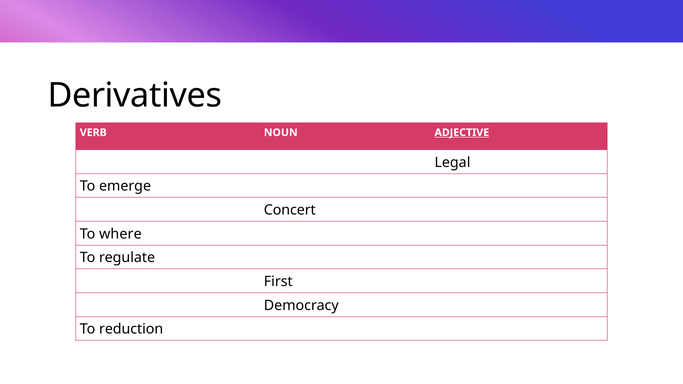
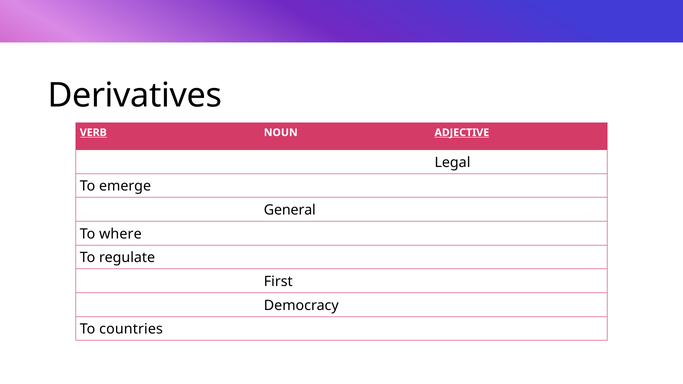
VERB underline: none -> present (93, 133)
Concert: Concert -> General (290, 210)
reduction: reduction -> countries (131, 329)
